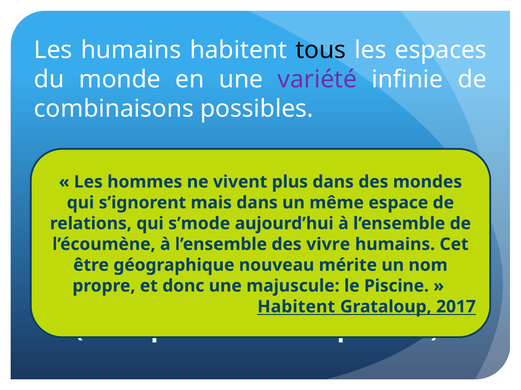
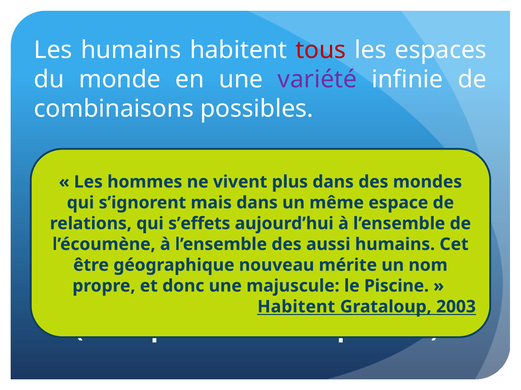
tous colour: black -> red (321, 50)
s’mode: s’mode -> s’effets (199, 224)
vivre: vivre -> aussi (328, 245)
2017: 2017 -> 2003 (456, 307)
